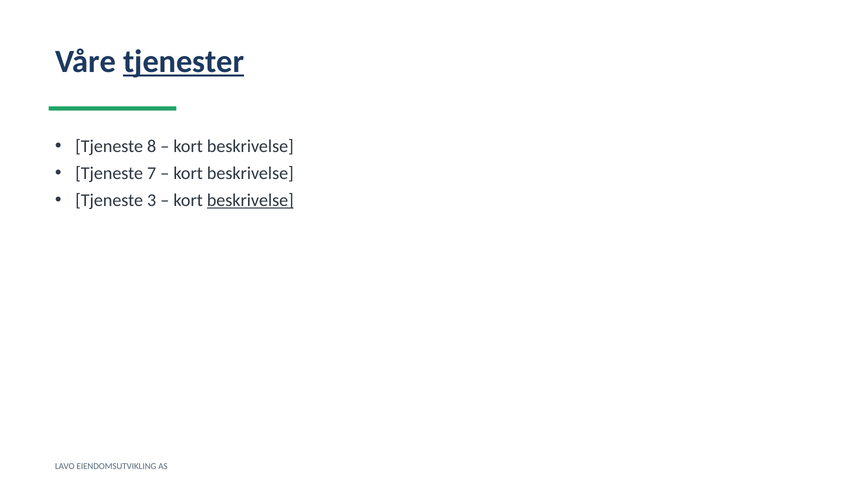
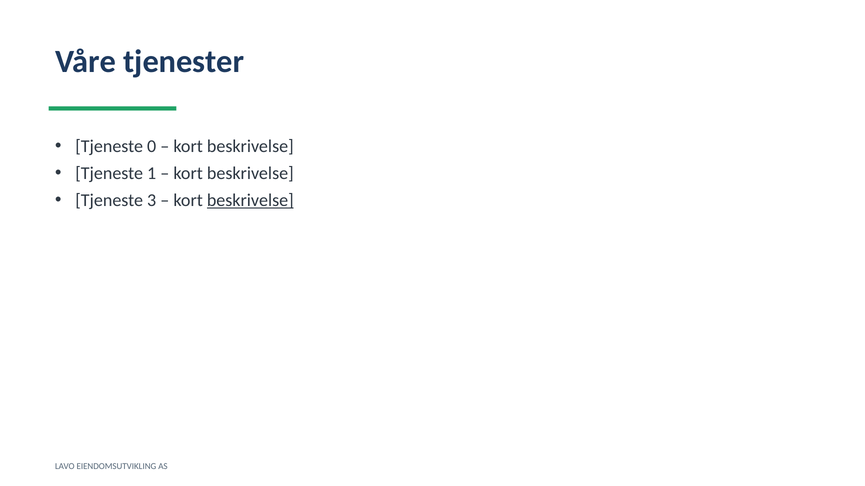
tjenester underline: present -> none (184, 62)
8: 8 -> 0 (152, 147)
7: 7 -> 1 (152, 174)
